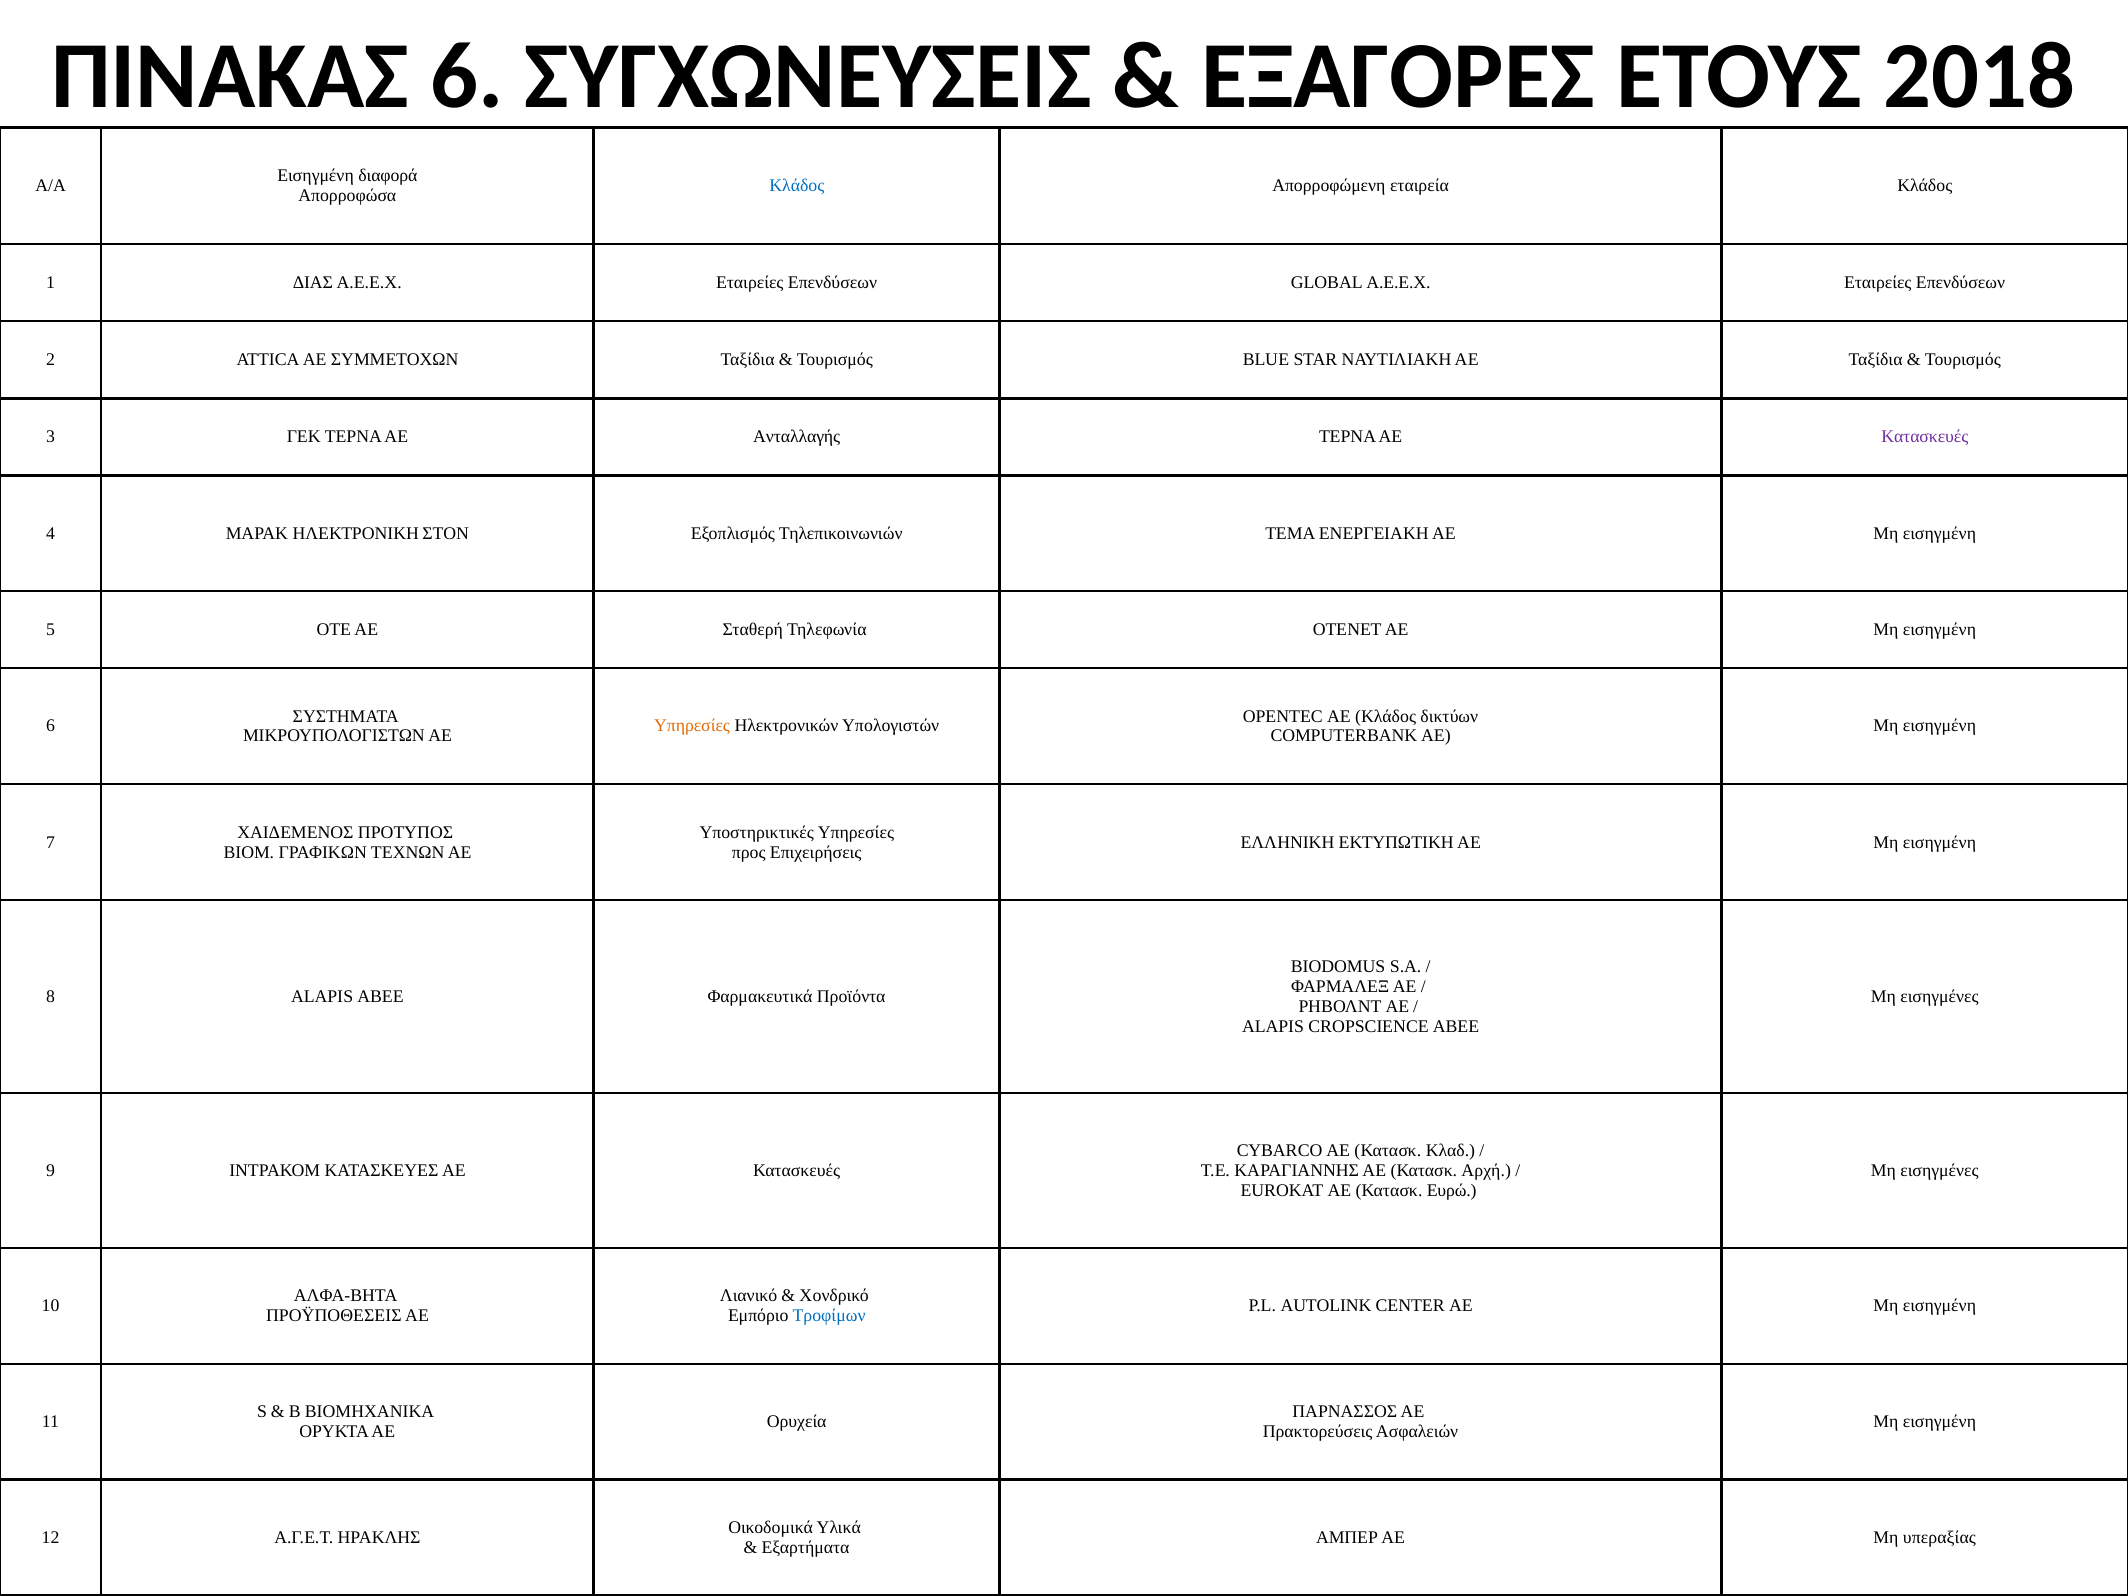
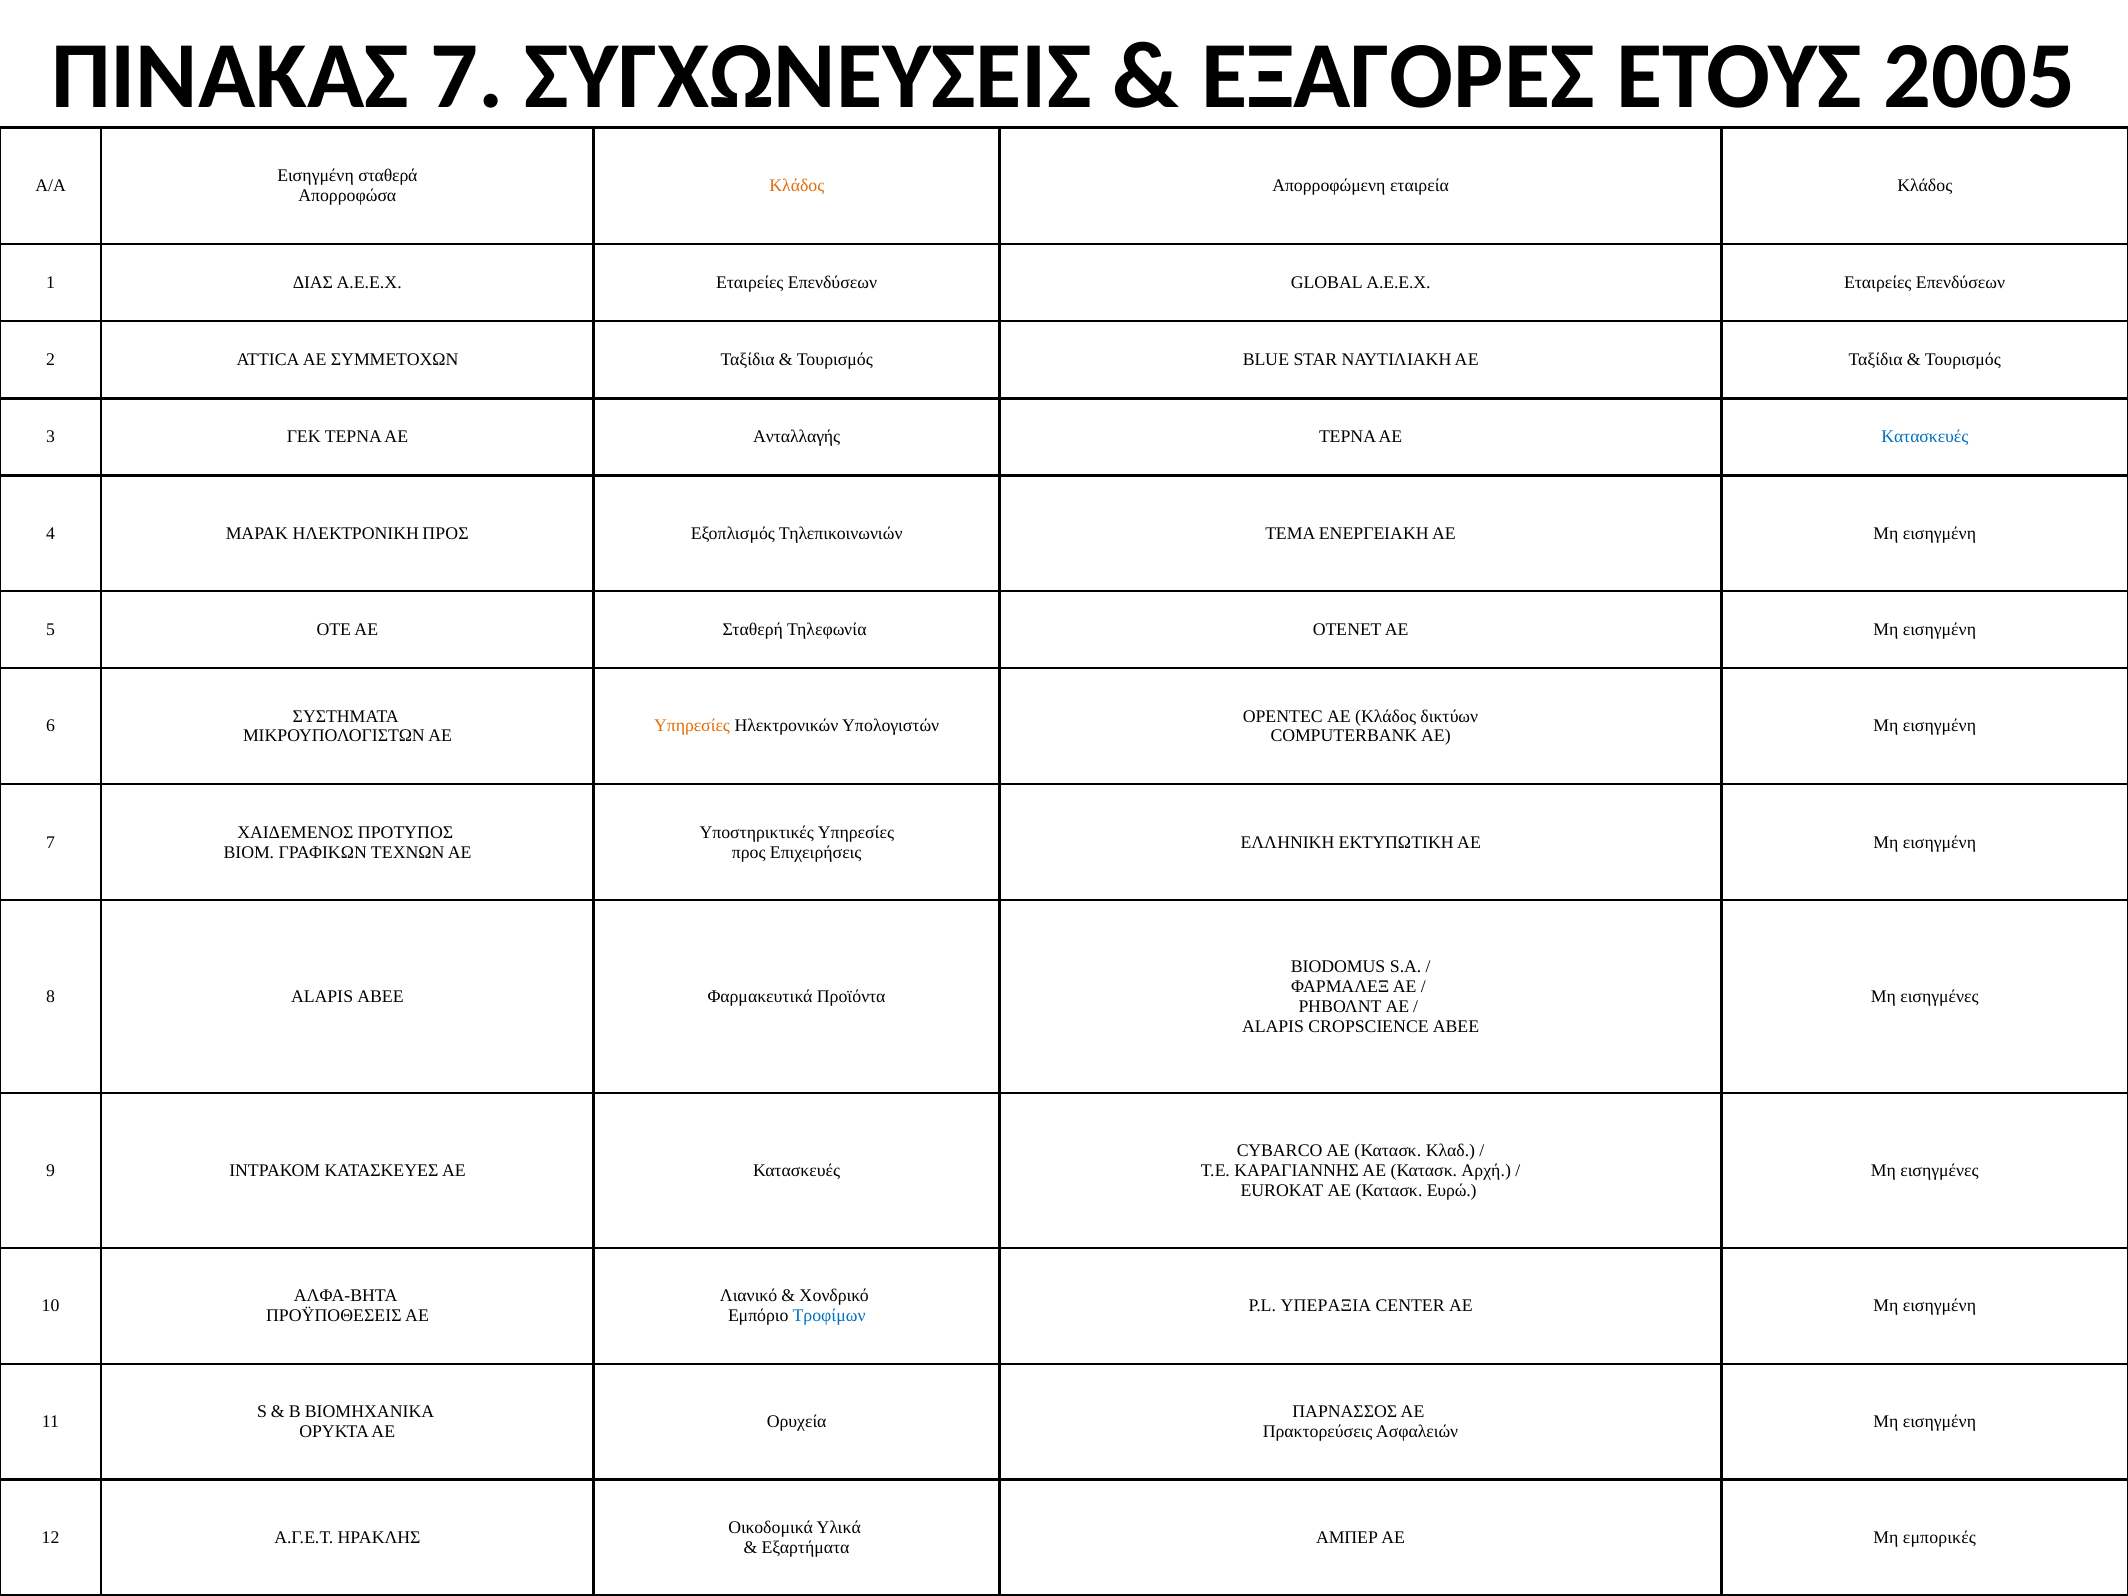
ΠΙΝΑΚΑΣ 6: 6 -> 7 (467, 76)
2018: 2018 -> 2005 (1979, 76)
διαφορά: διαφορά -> σταθερά (388, 176)
Κλάδος colour: blue -> orange (797, 186)
Κατασκευές colour: purple -> blue (1925, 437)
ΗΛΕΚΤΡΟΝΙΚΗ ΣΤΟΝ: ΣΤΟΝ -> ΠΡΟΣ (446, 533)
AUTOLINK: AUTOLINK -> ΥΠΕΡΑΞΙΑ (1326, 1306)
υπεραξίας: υπεραξίας -> εμπορικές (1939, 1538)
